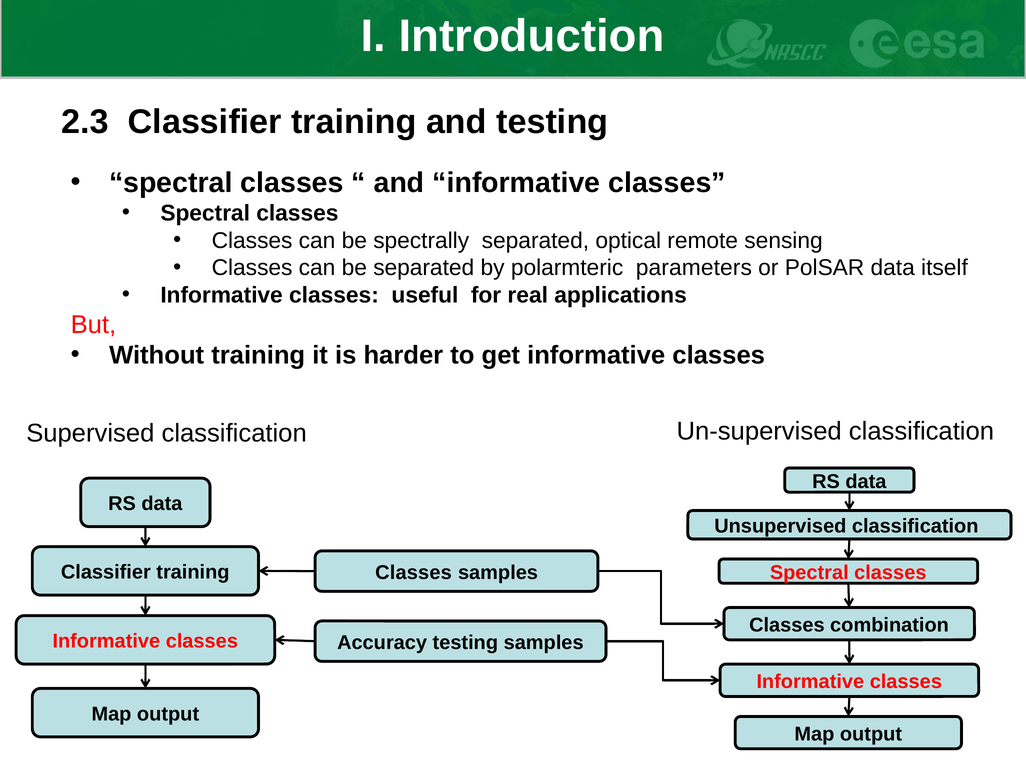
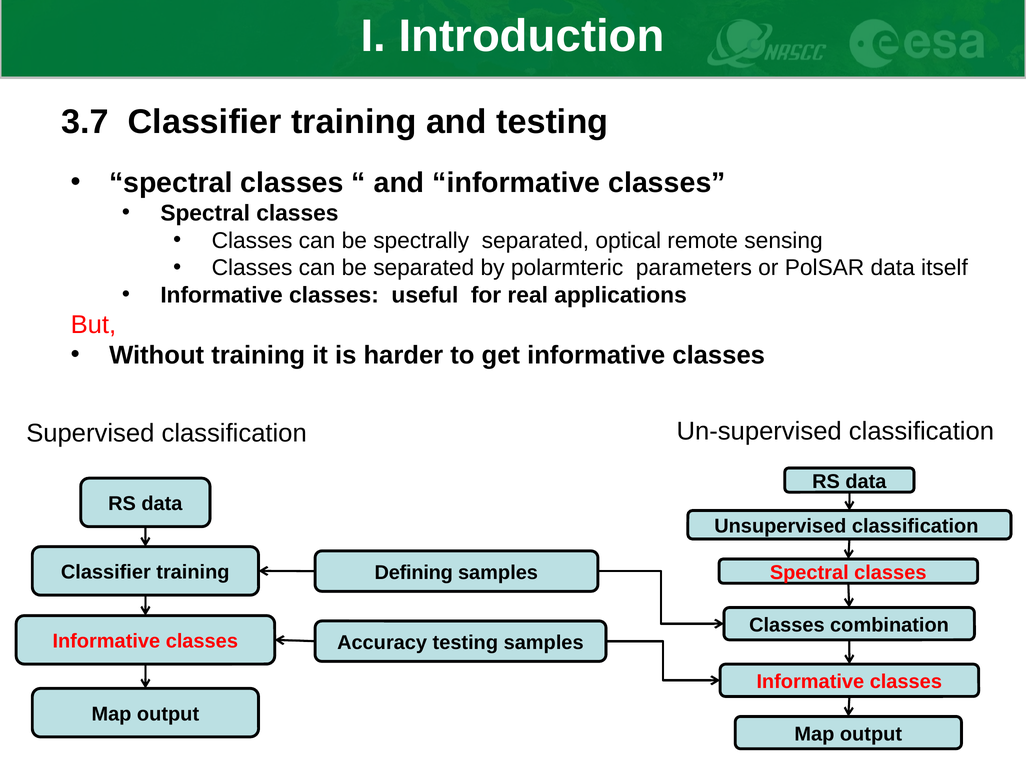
2.3: 2.3 -> 3.7 (85, 122)
Classes: Classes -> Defining (414, 572)
